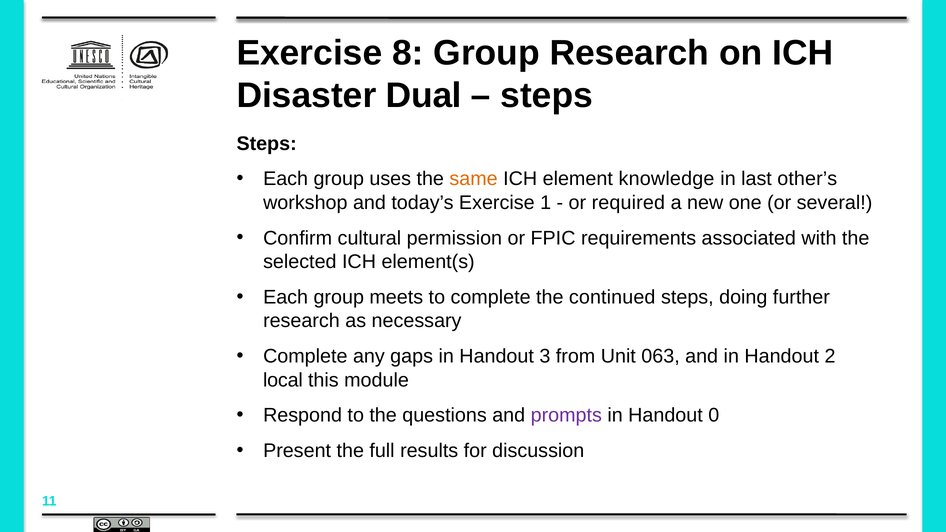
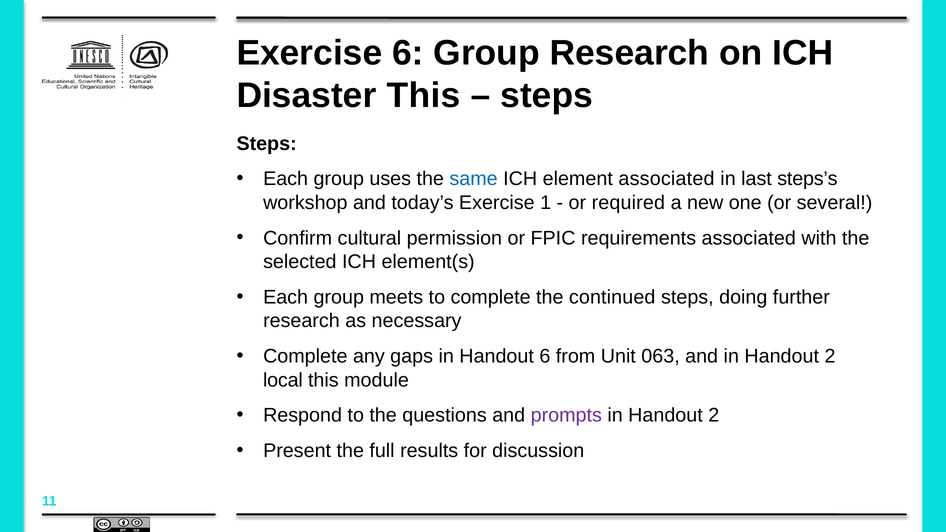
Exercise 8: 8 -> 6 (408, 53)
Disaster Dual: Dual -> This (423, 95)
same colour: orange -> blue (474, 179)
element knowledge: knowledge -> associated (667, 179)
other’s: other’s -> steps’s (807, 179)
Handout 3: 3 -> 6 (545, 356)
0: 0 -> 2 (714, 416)
